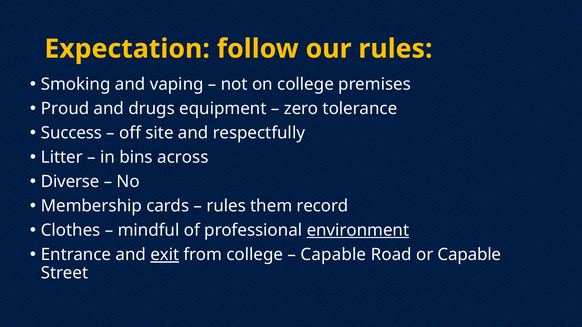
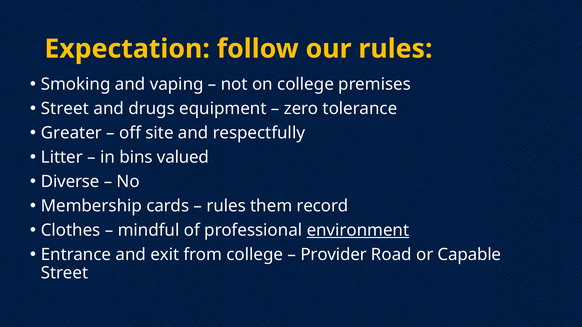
Proud: Proud -> Street (65, 109)
Success: Success -> Greater (71, 133)
across: across -> valued (183, 158)
exit underline: present -> none (165, 255)
Capable: Capable -> Provider (334, 255)
